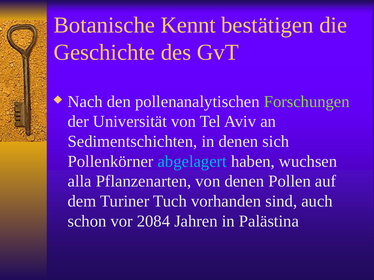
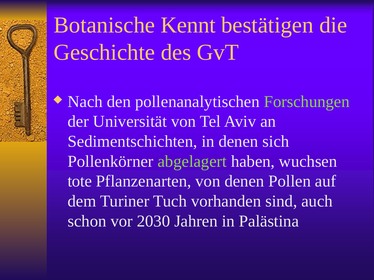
abgelagert colour: light blue -> light green (192, 162)
alla: alla -> tote (80, 182)
2084: 2084 -> 2030 (153, 221)
